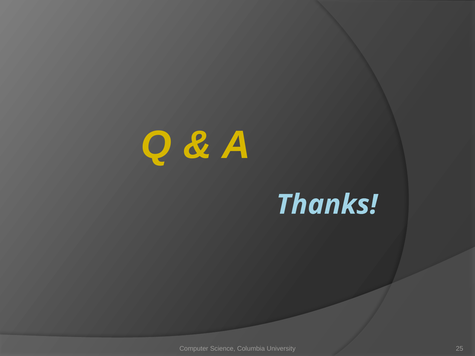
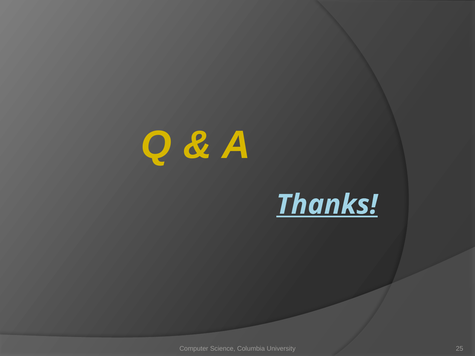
Thanks underline: none -> present (327, 205)
